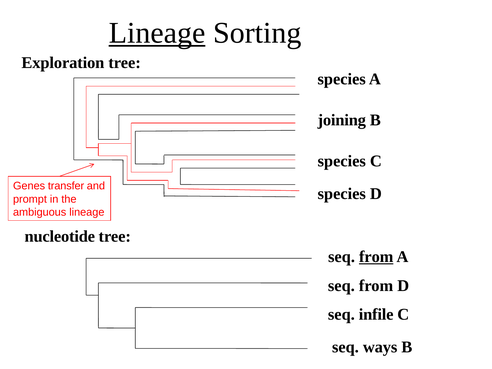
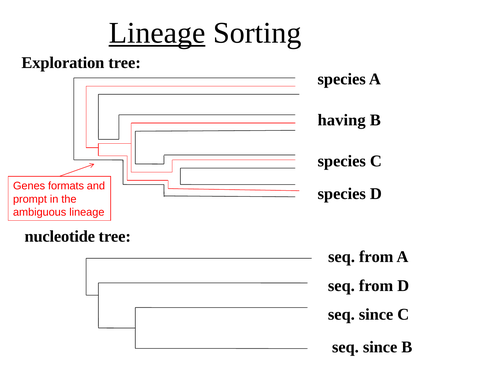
joining: joining -> having (342, 120)
transfer: transfer -> formats (66, 186)
from underline: present -> none (376, 257)
infile: infile -> since (376, 314)
ways: ways -> since (380, 347)
